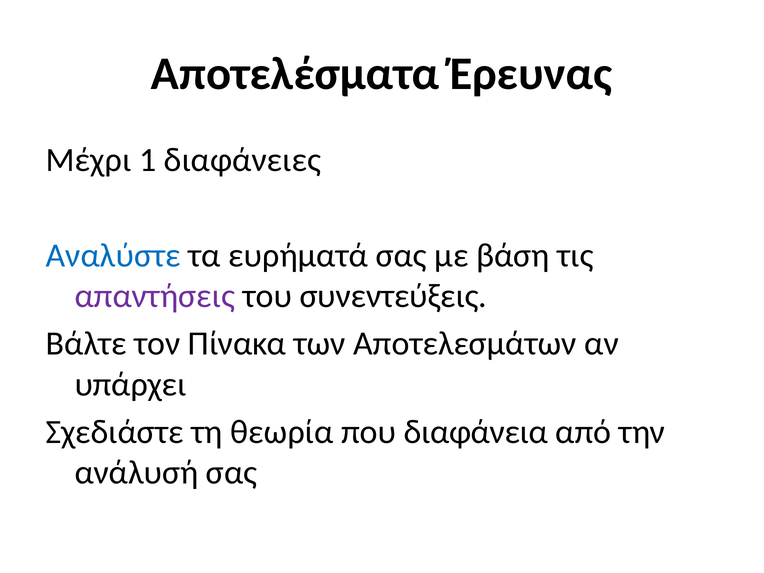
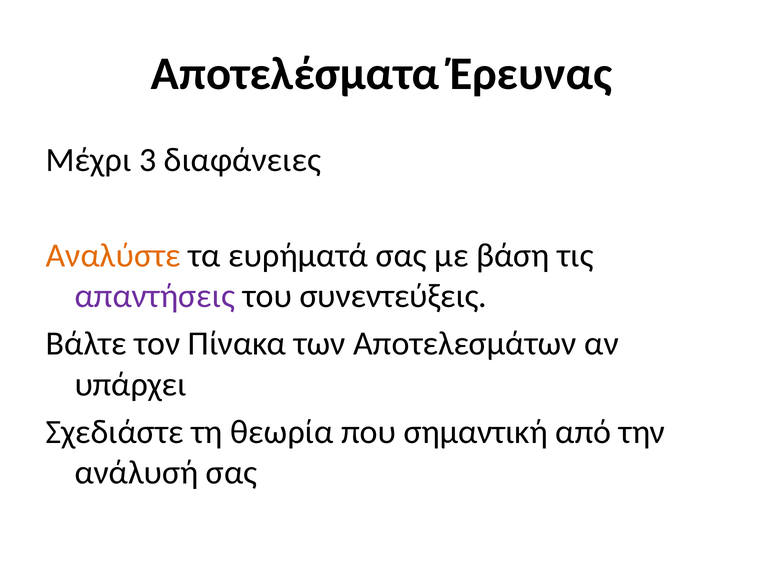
1: 1 -> 3 (148, 160)
Αναλύστε colour: blue -> orange (113, 255)
διαφάνεια: διαφάνεια -> σημαντική (476, 432)
